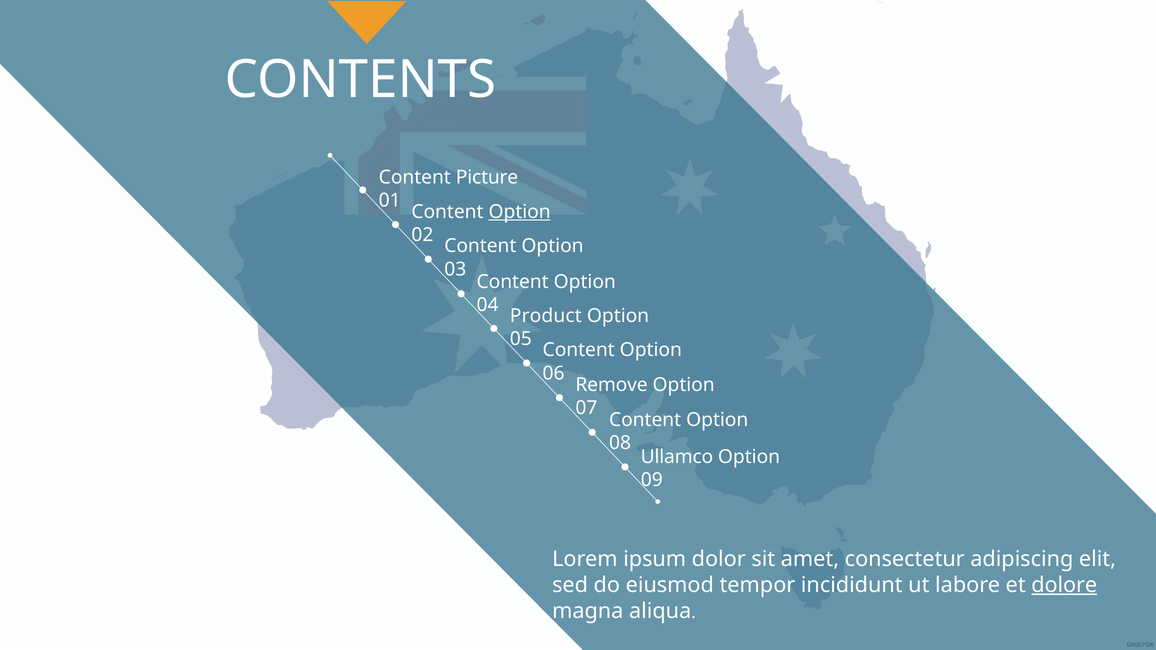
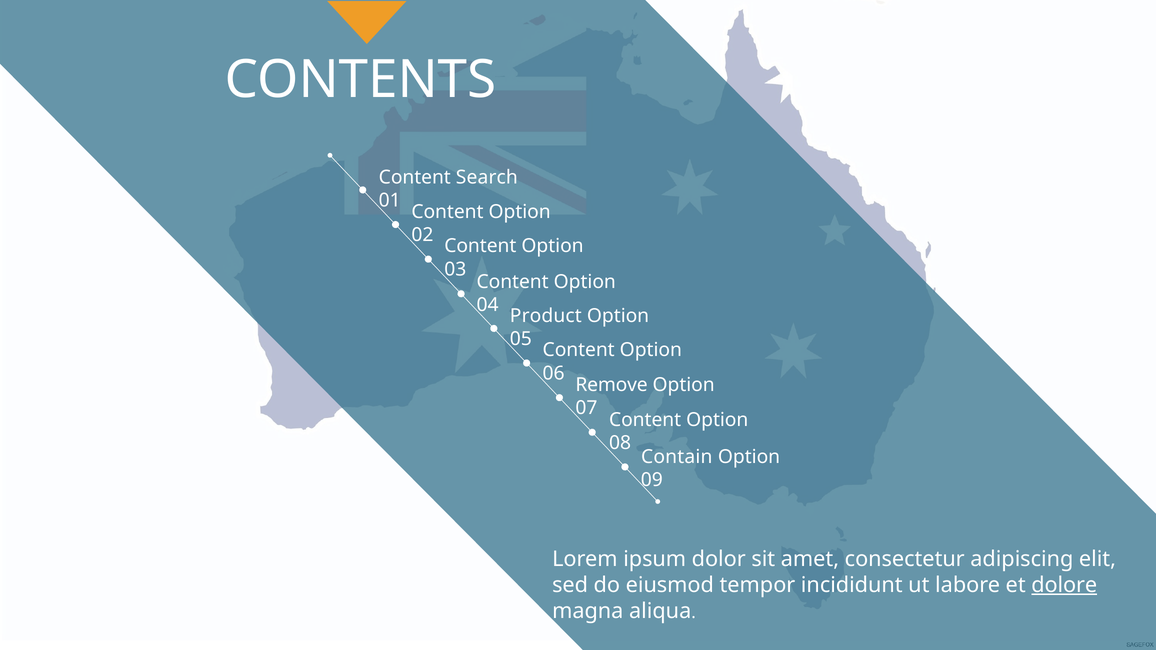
Picture: Picture -> Search (487, 177)
Option underline: present -> none (520, 212)
Ullamco: Ullamco -> Contain (677, 457)
